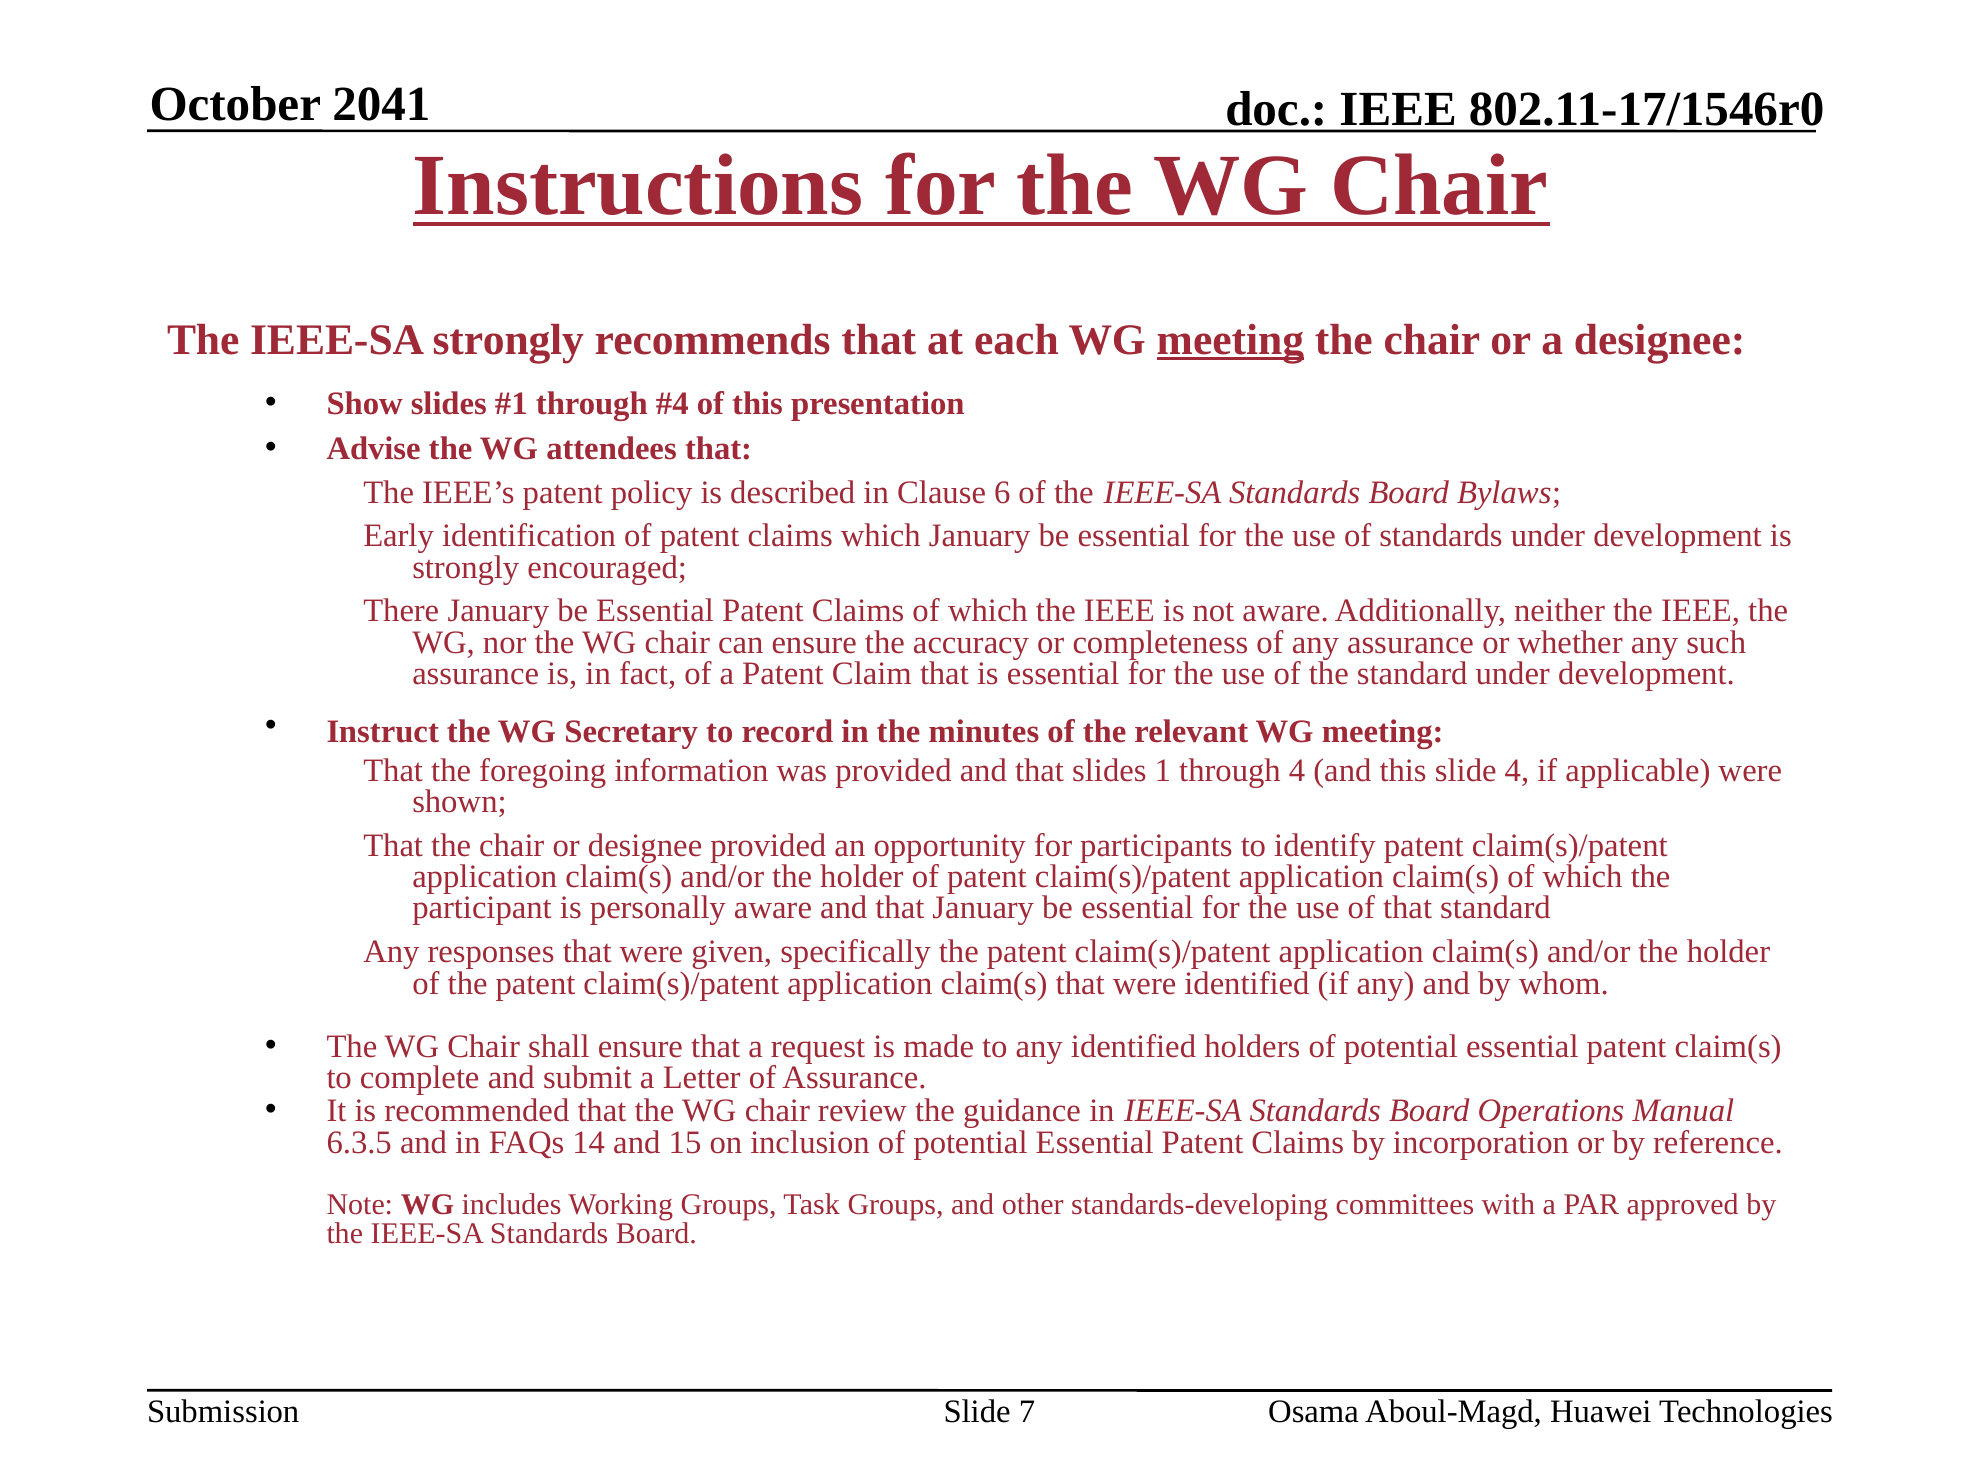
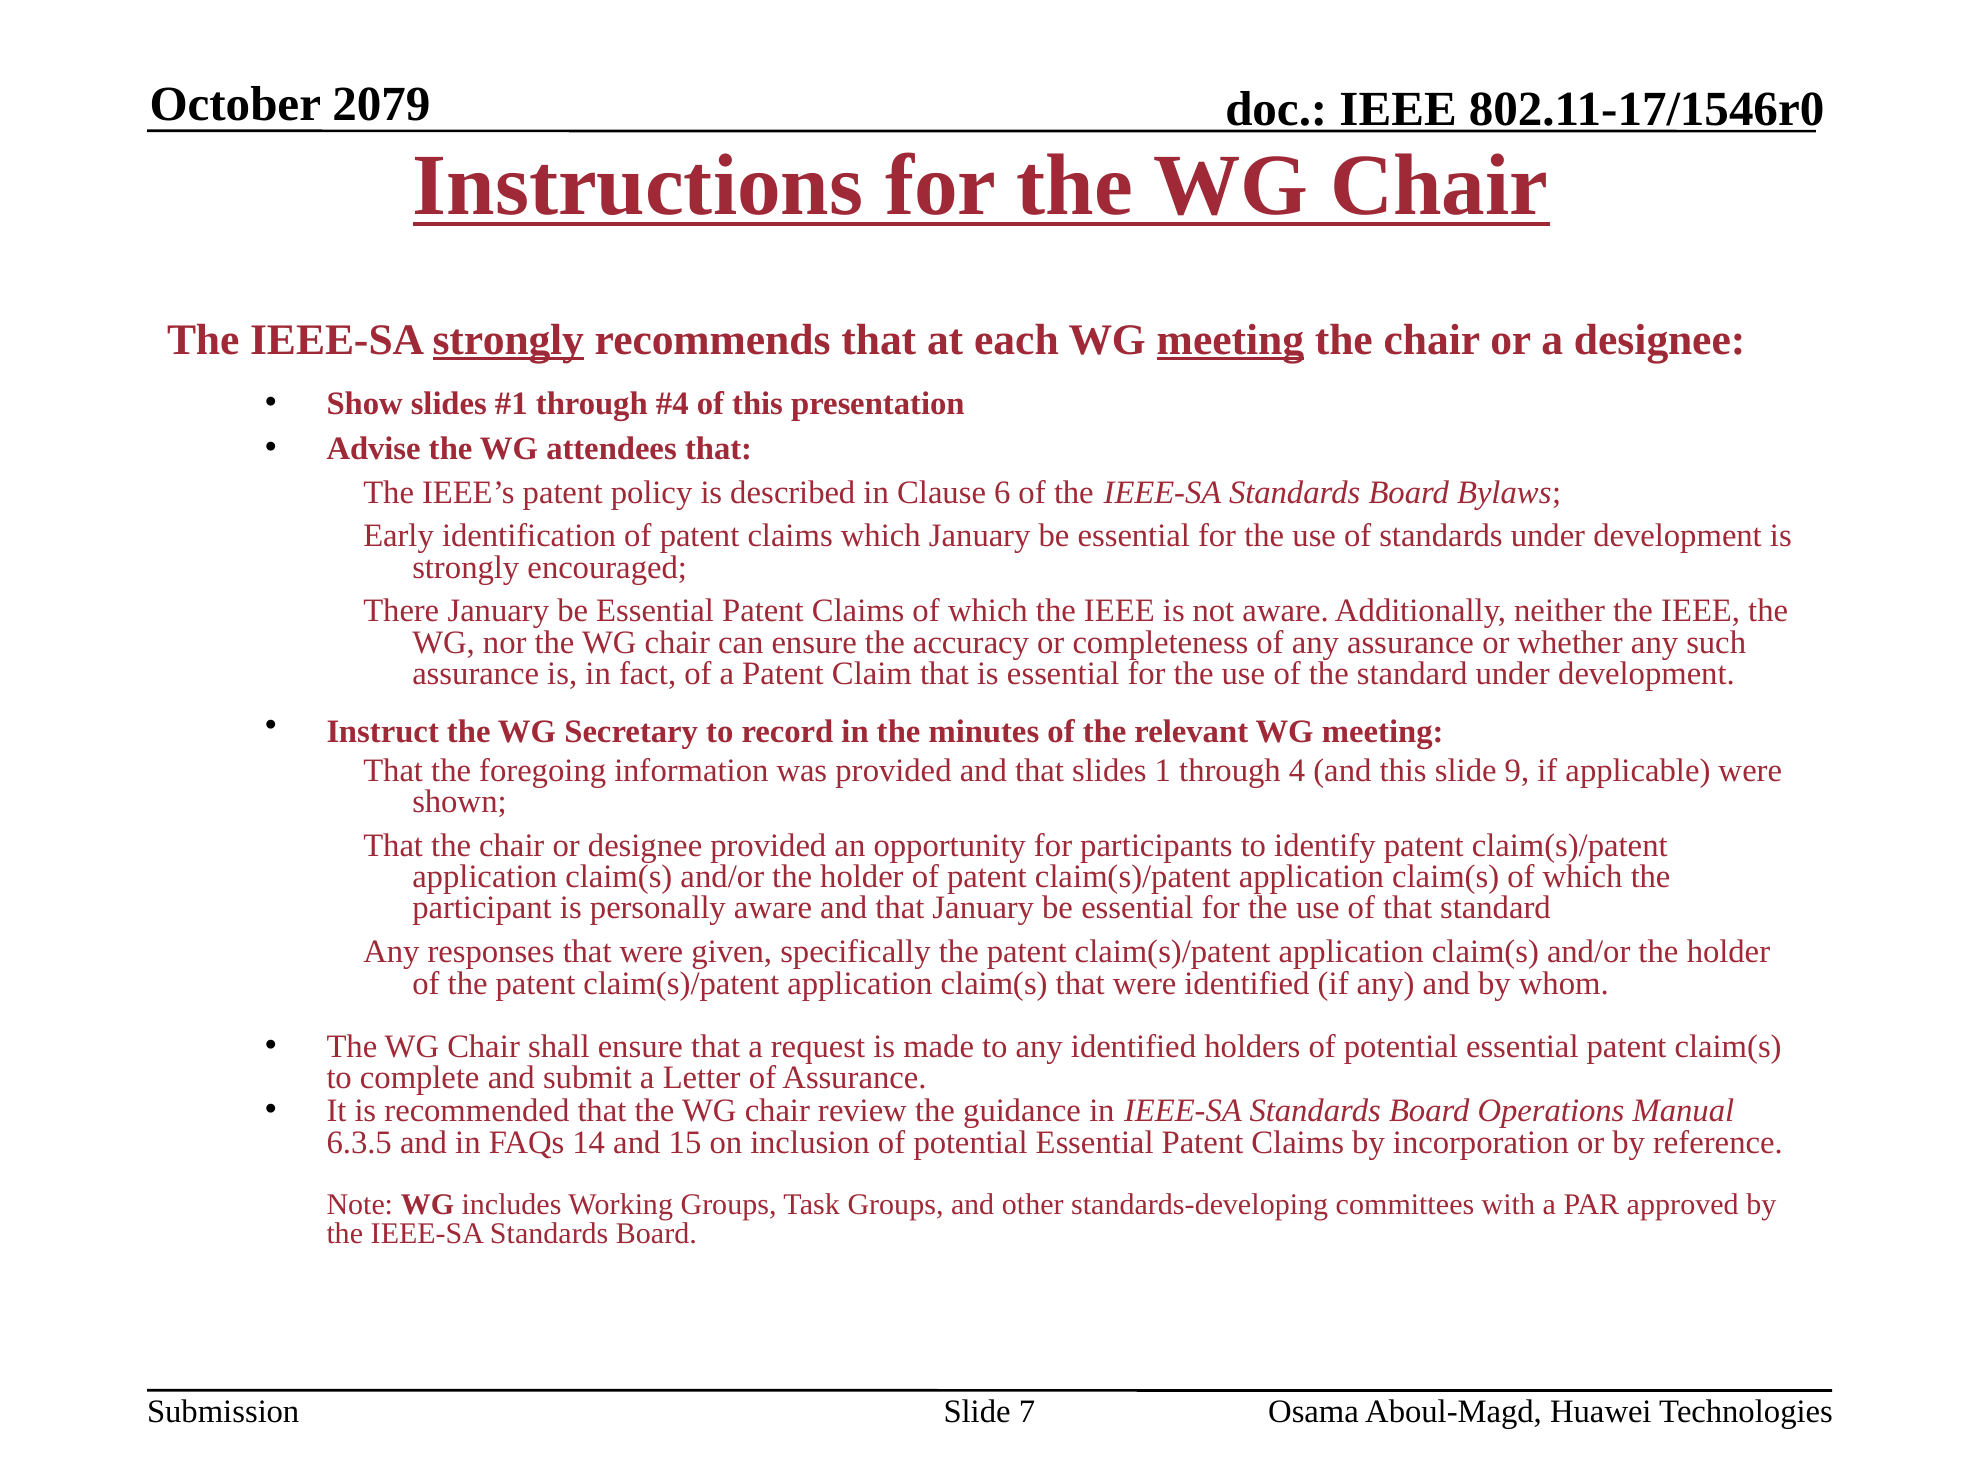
2041: 2041 -> 2079 (381, 104)
strongly underline: none -> present (508, 340)
slide 4: 4 -> 9 (1517, 771)
